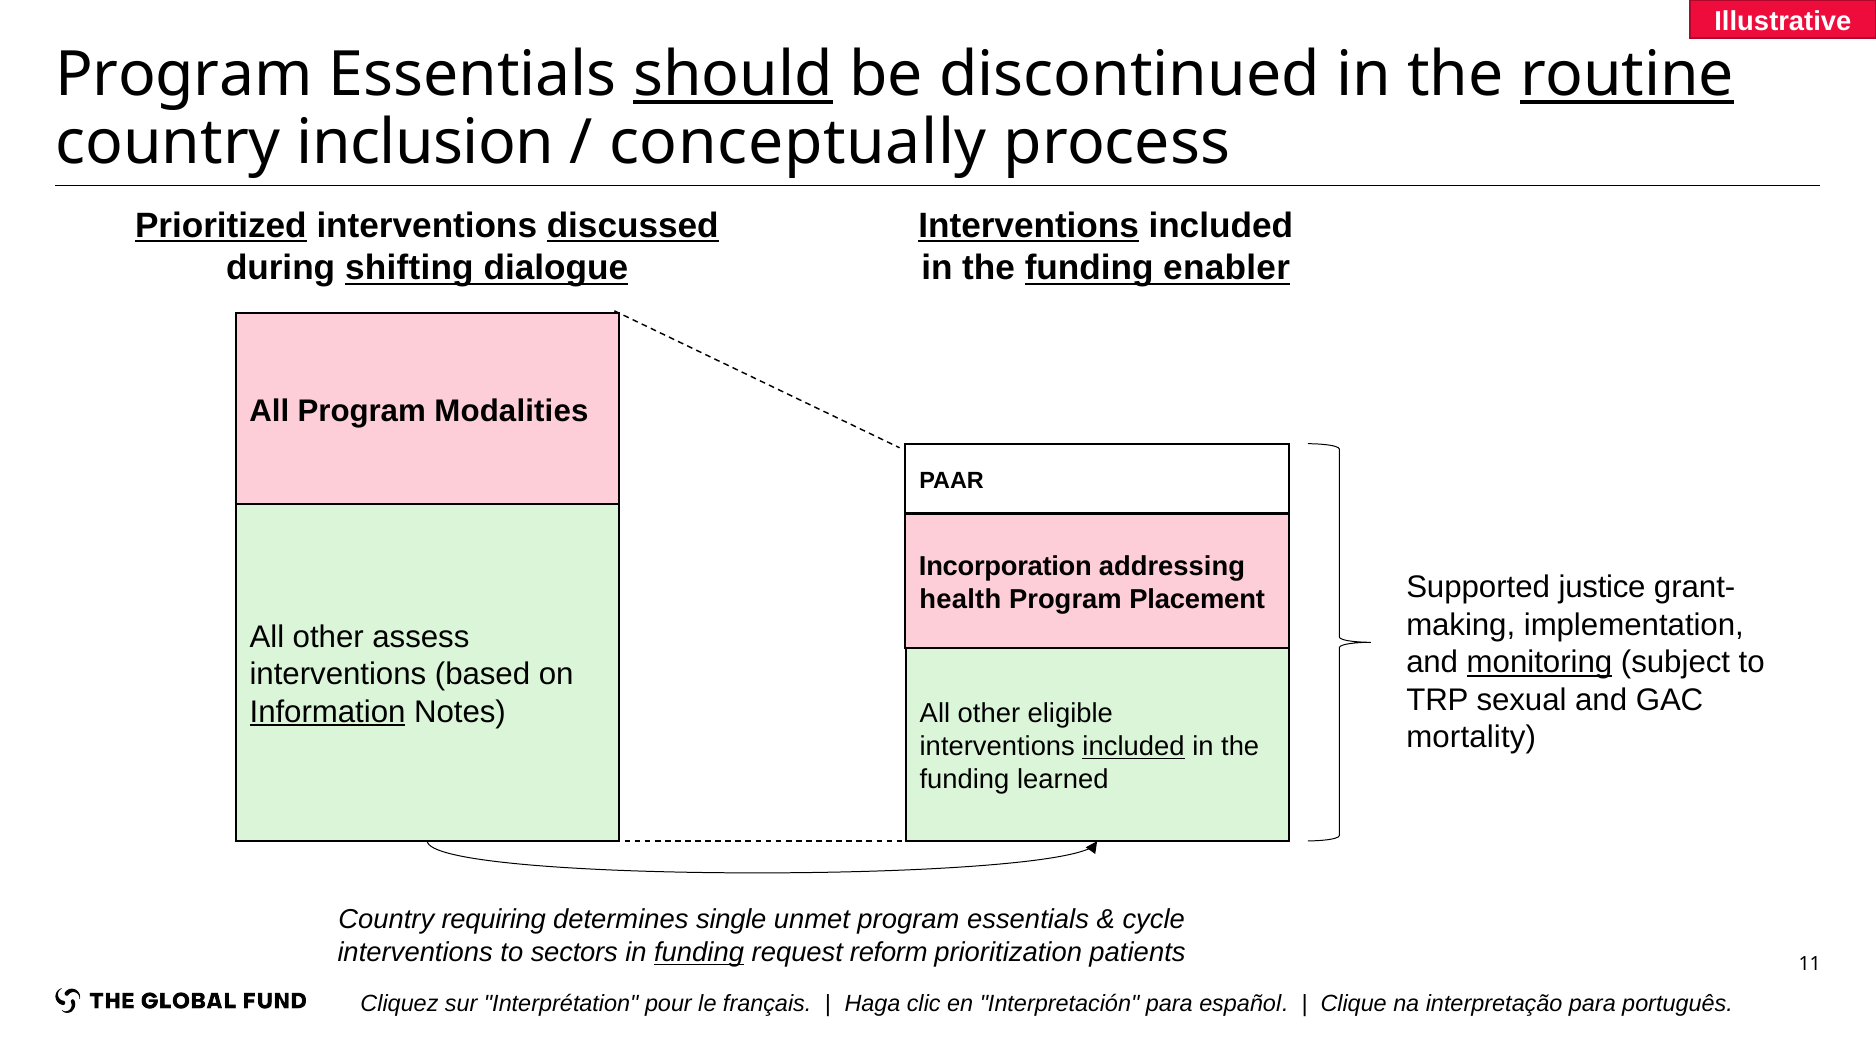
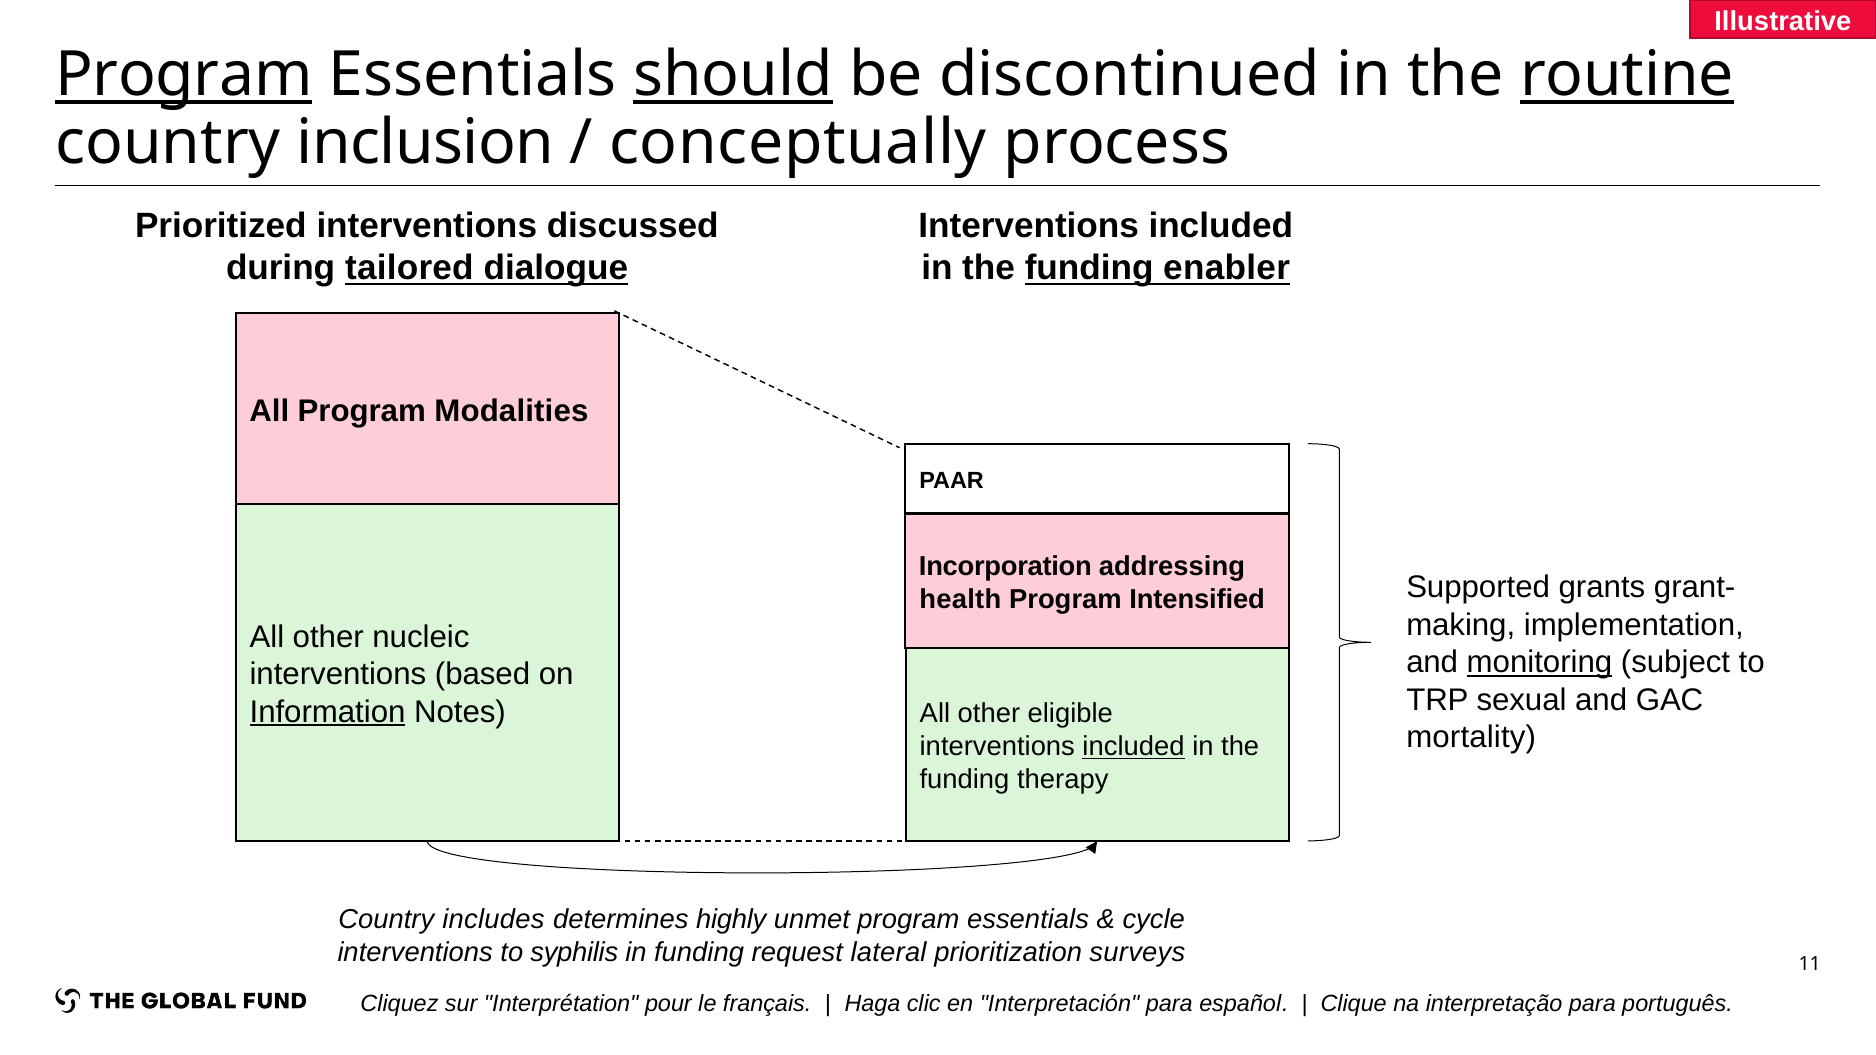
Program underline: none -> present (184, 75)
Prioritized underline: present -> none (221, 226)
discussed underline: present -> none (633, 226)
Interventions underline: present -> none (1029, 226)
shifting: shifting -> tailored (409, 268)
justice: justice -> grants (1602, 587)
Placement: Placement -> Intensified (1197, 599)
assess: assess -> nucleic (421, 637)
learned: learned -> therapy (1063, 780)
requiring: requiring -> includes (493, 920)
single: single -> highly (731, 920)
sectors: sectors -> syphilis (574, 953)
funding underline: present -> none (699, 953)
reform: reform -> lateral (889, 953)
patients: patients -> surveys (1137, 953)
